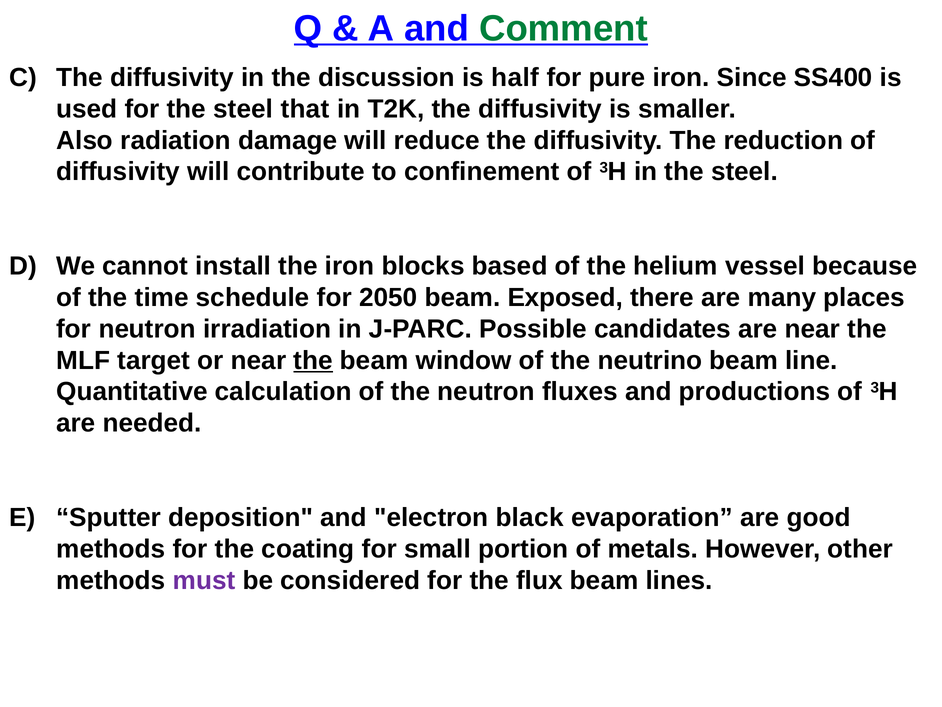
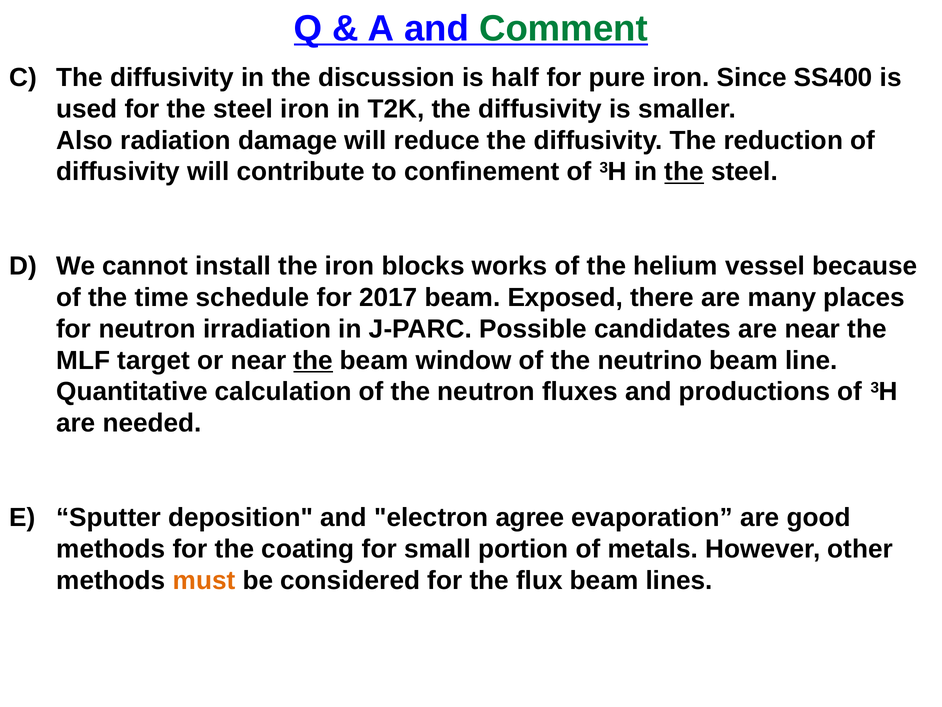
steel that: that -> iron (305, 109)
the underline: none -> present (684, 172)
based: based -> works (510, 266)
2050: 2050 -> 2017 (388, 297)
black: black -> agree (530, 517)
must colour: purple -> orange (204, 580)
